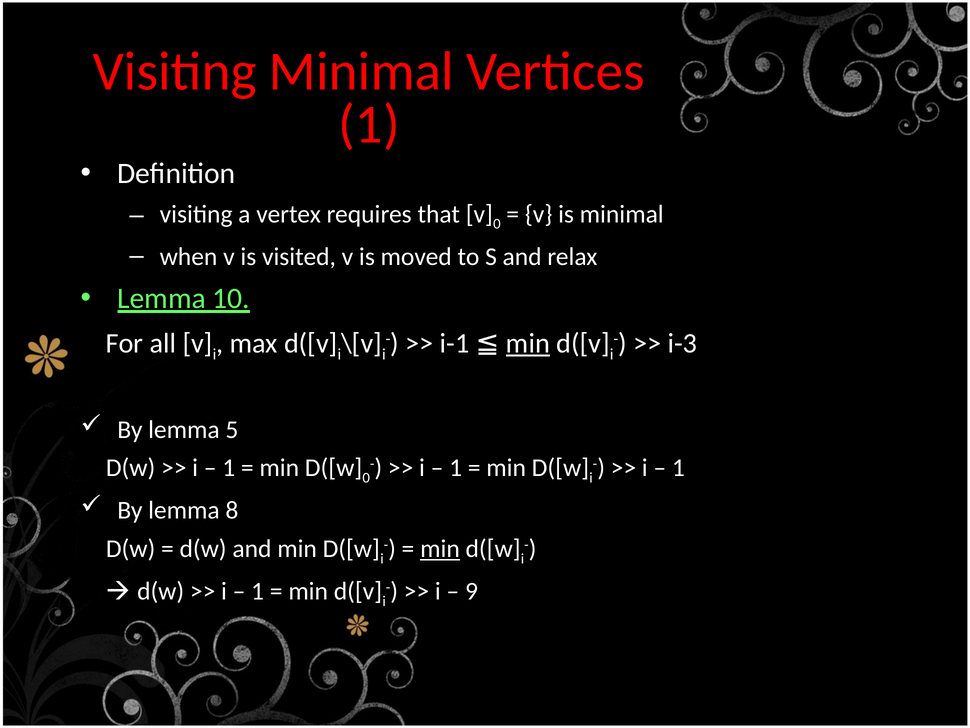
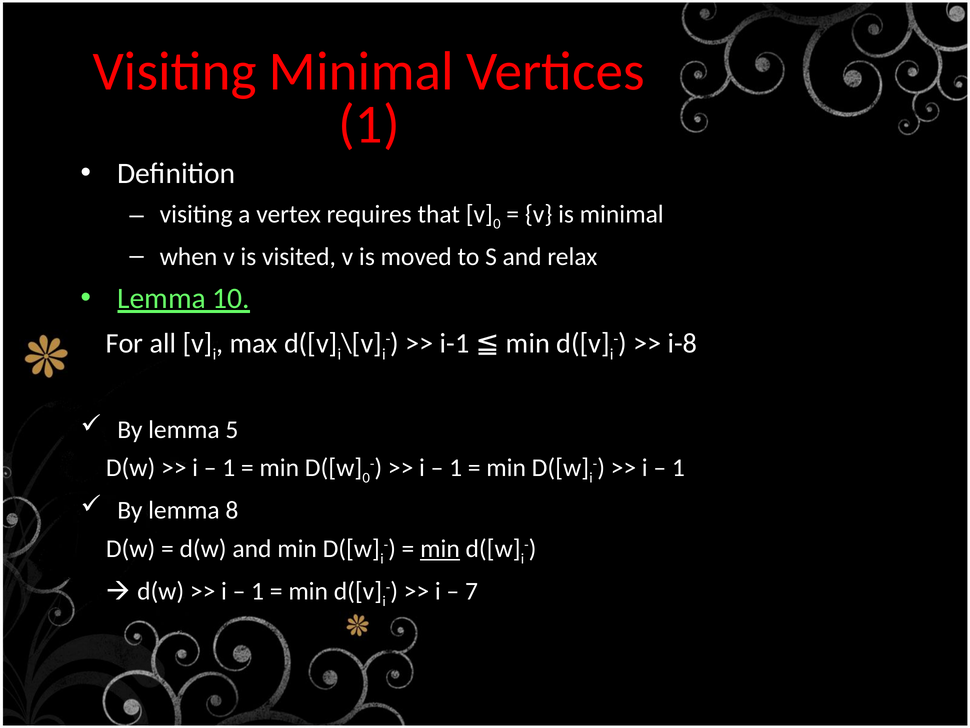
i-3: i-3 -> i-8 (682, 343)
min underline: present -> none (528, 343)
9: 9 -> 7 (472, 591)
